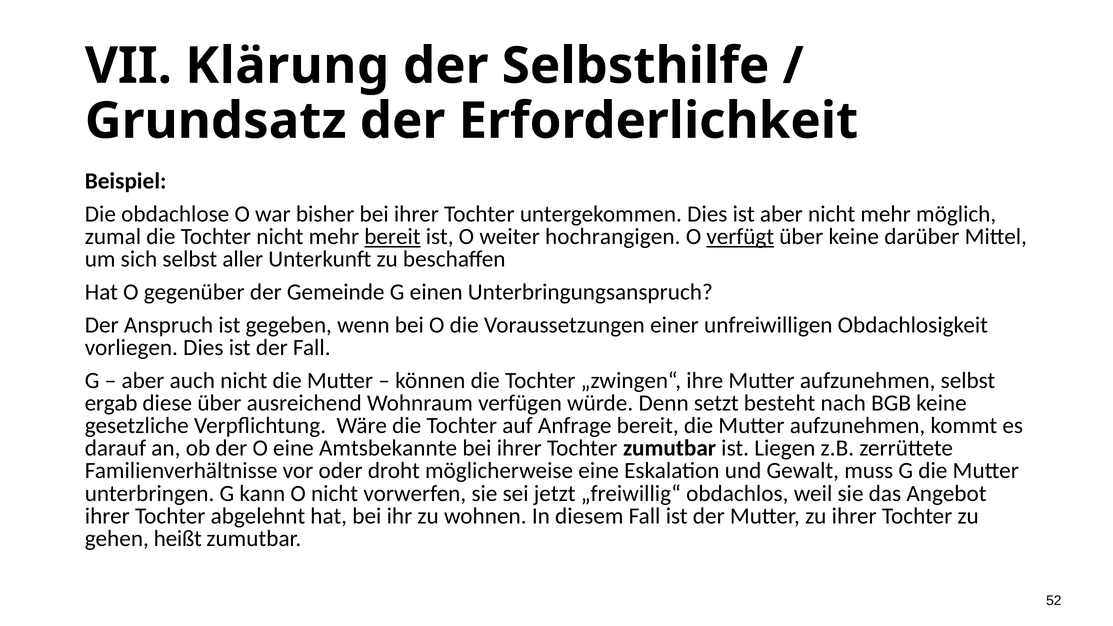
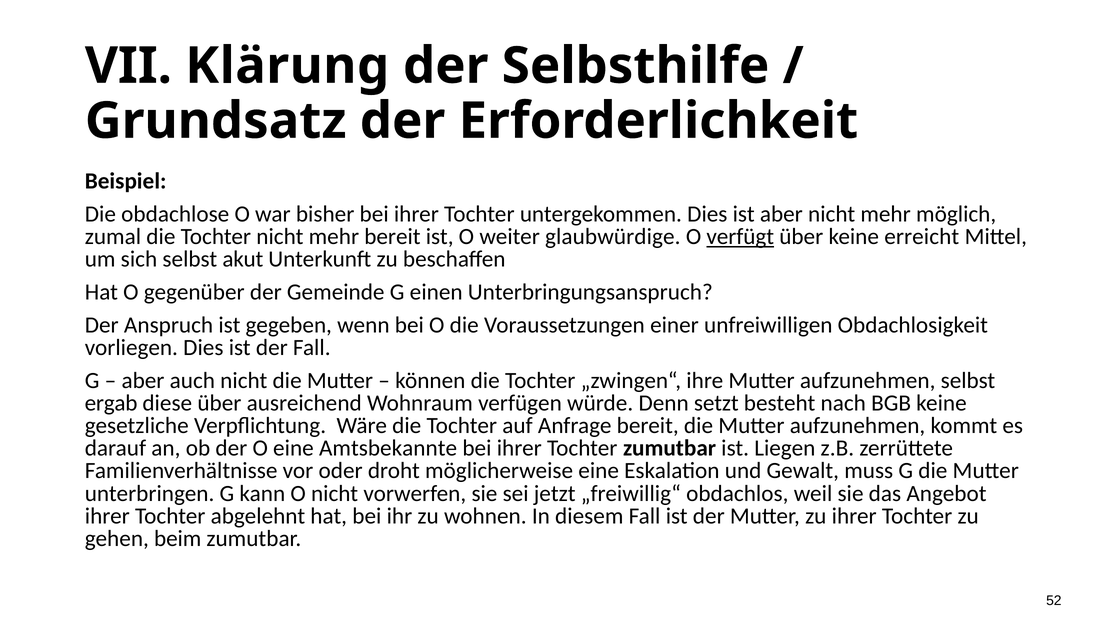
bereit underline: present -> none (392, 237)
hochrangigen: hochrangigen -> glaubwürdige (613, 237)
darüber: darüber -> erreicht (922, 237)
aller: aller -> akut (243, 259)
heißt: heißt -> beim (178, 539)
